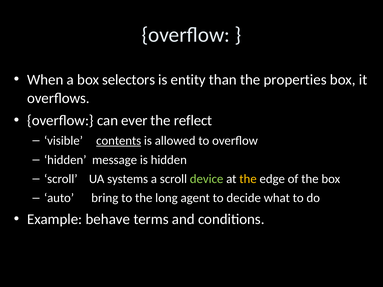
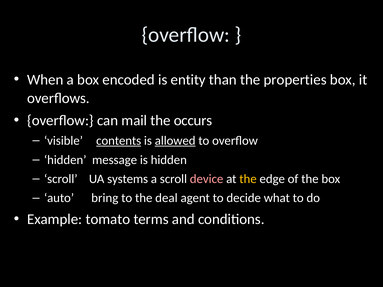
selectors: selectors -> encoded (129, 80)
ever: ever -> mail (134, 121)
reflect: reflect -> occurs (193, 121)
allowed underline: none -> present (175, 141)
device colour: light green -> pink (207, 179)
long: long -> deal (166, 198)
behave: behave -> tomato (108, 219)
